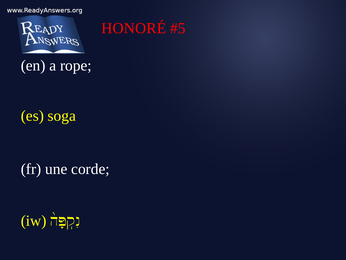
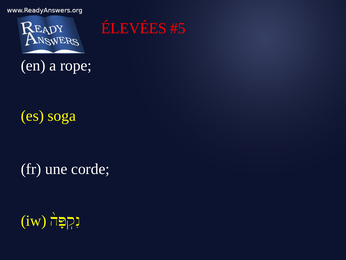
HONORÉ: HONORÉ -> ÉLEVÉES (134, 28)
